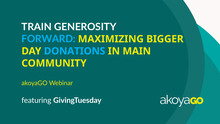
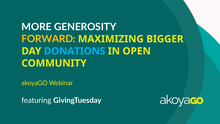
TRAIN: TRAIN -> MORE (37, 27)
FORWARD colour: light blue -> yellow (48, 39)
MAIN: MAIN -> OPEN (137, 51)
